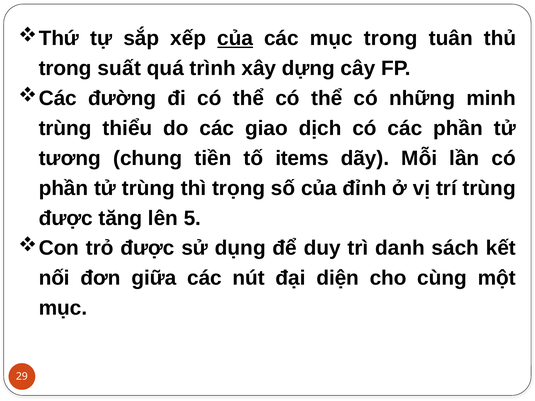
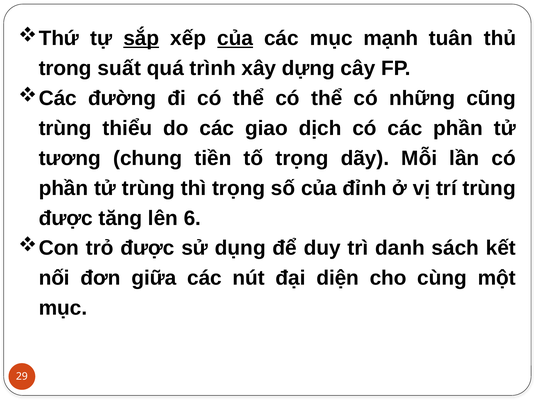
sắp underline: none -> present (141, 38)
mục trong: trong -> mạnh (391, 38)
minh: minh -> cũng (491, 98)
tố items: items -> trọng (302, 158)
5: 5 -> 6 (192, 218)
